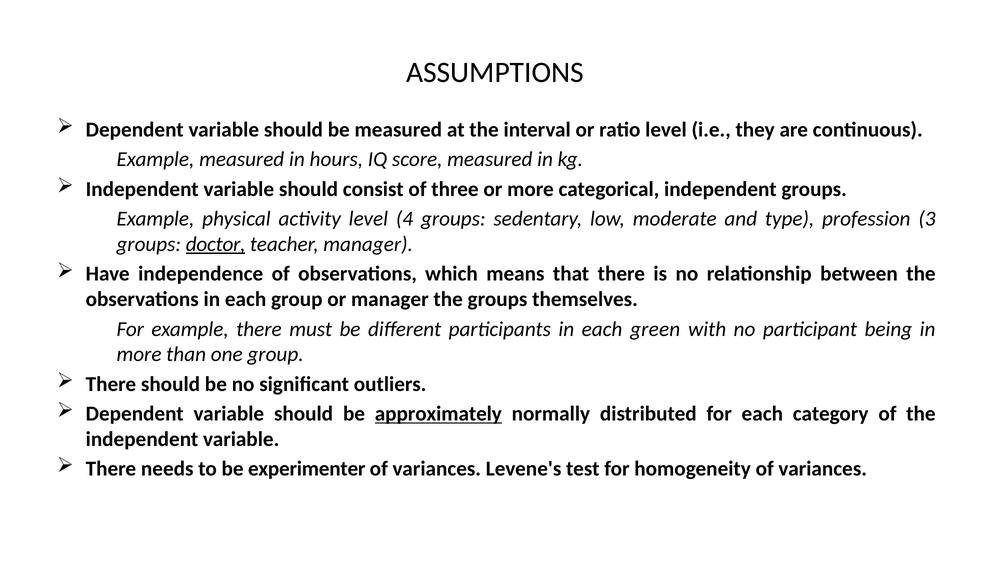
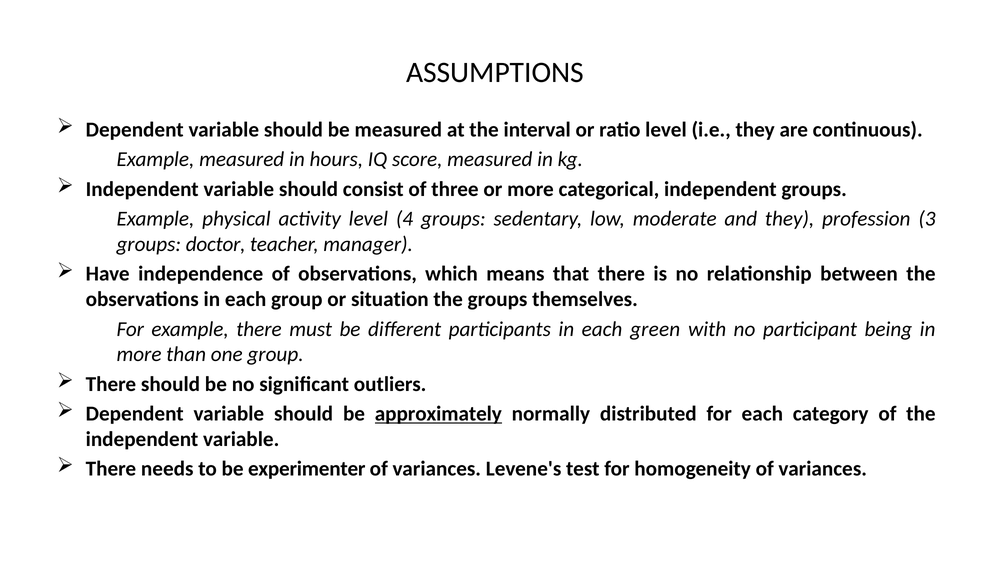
and type: type -> they (790, 219)
doctor underline: present -> none (216, 244)
or manager: manager -> situation (390, 299)
